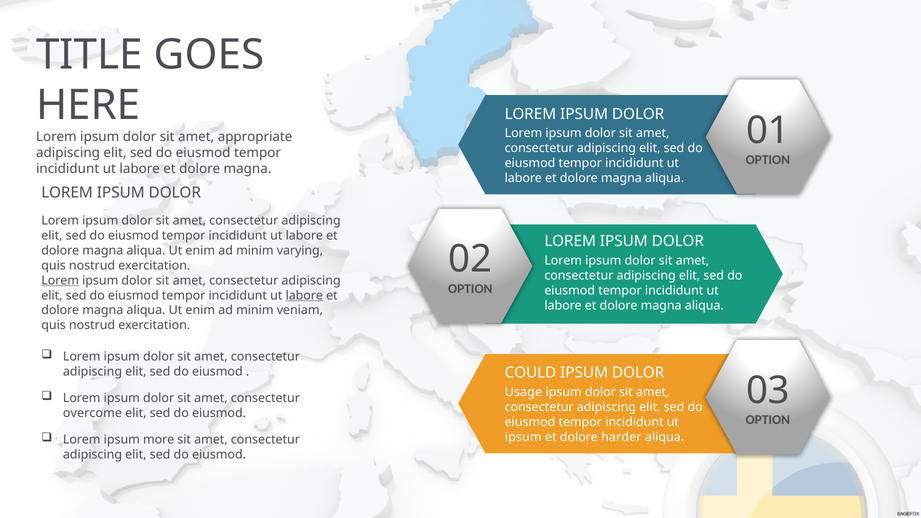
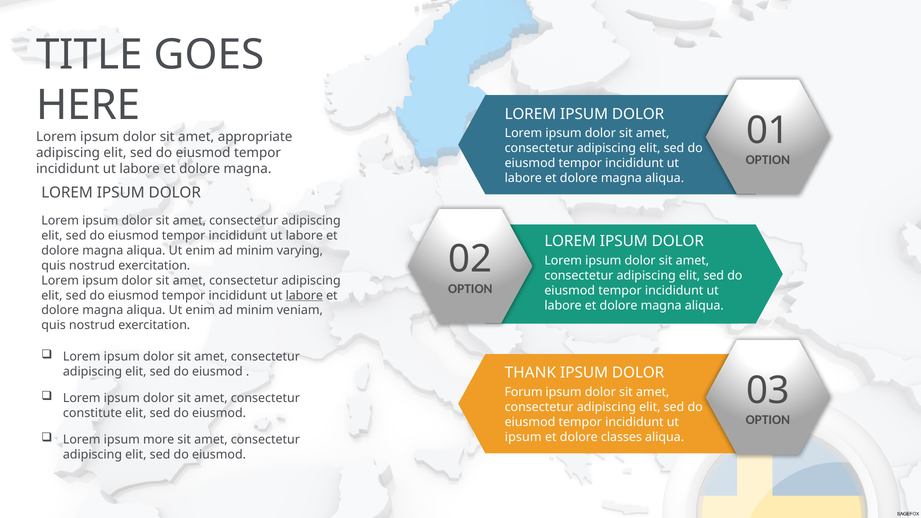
Lorem underline: present -> none (60, 280)
COULD: COULD -> THANK (530, 373)
Usage: Usage -> Forum (524, 392)
overcome: overcome -> constitute (92, 413)
harder: harder -> classes (621, 437)
